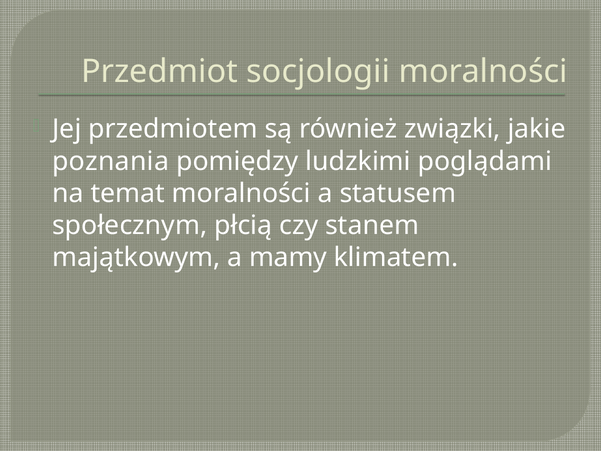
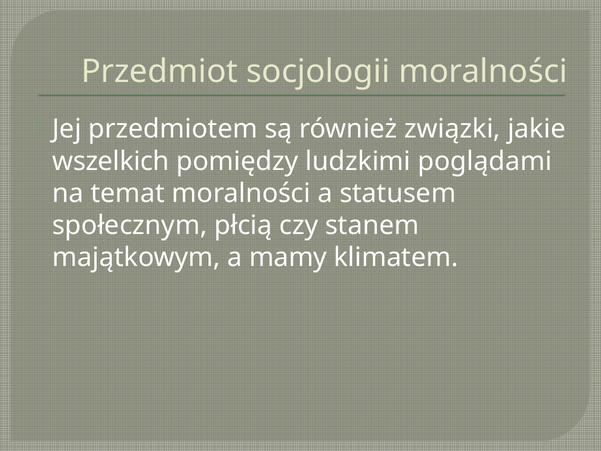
poznania: poznania -> wszelkich (111, 161)
